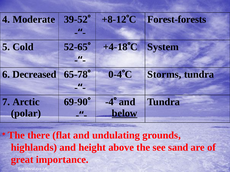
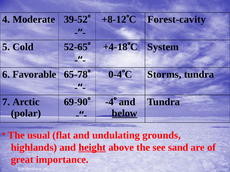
Forest-forests: Forest-forests -> Forest-cavity (177, 19)
Decreased: Decreased -> Favorable (34, 75)
there: there -> usual (39, 136)
height underline: none -> present (92, 148)
